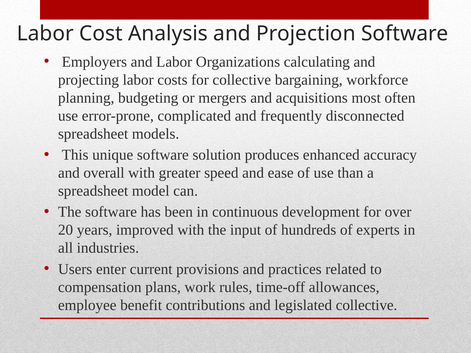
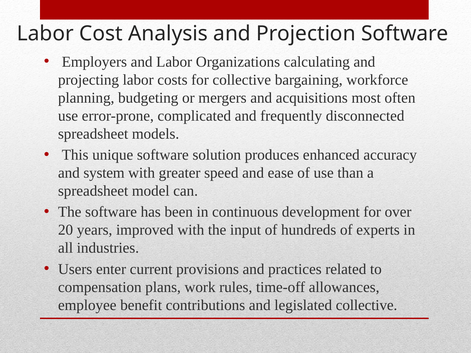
overall: overall -> system (104, 173)
